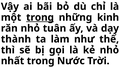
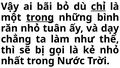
chỉ underline: none -> present (98, 6)
kinh: kinh -> bình (108, 17)
thành: thành -> chẳng (16, 39)
